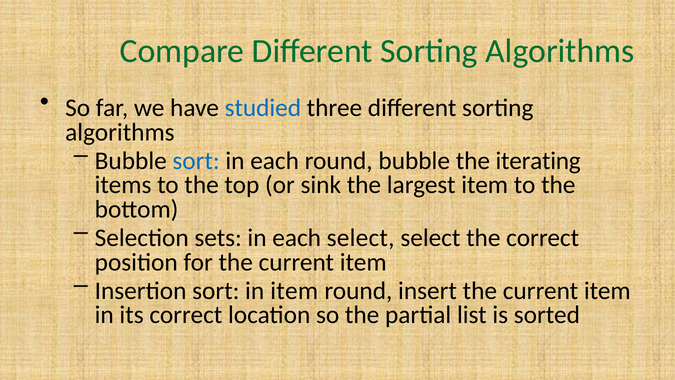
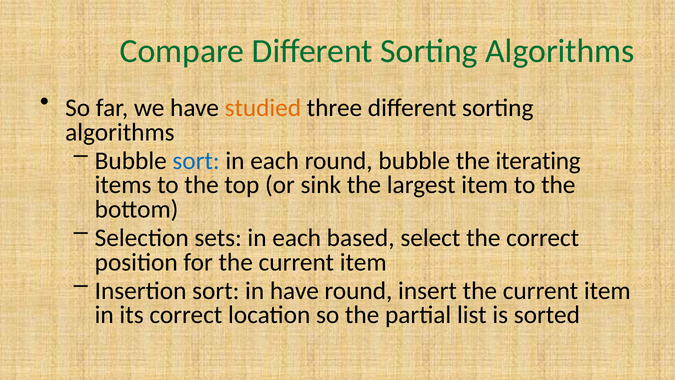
studied colour: blue -> orange (263, 108)
each select: select -> based (361, 238)
in item: item -> have (294, 291)
